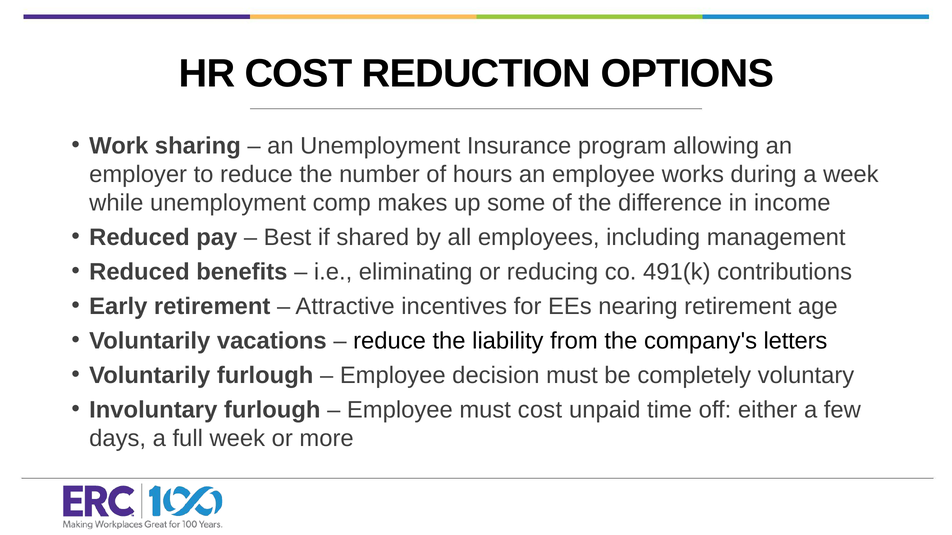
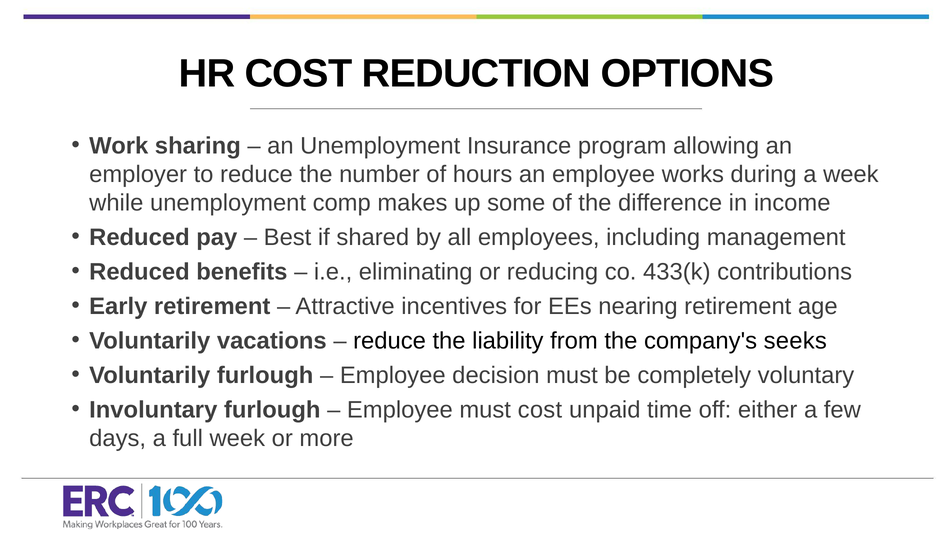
491(k: 491(k -> 433(k (677, 272)
letters: letters -> seeks (795, 341)
